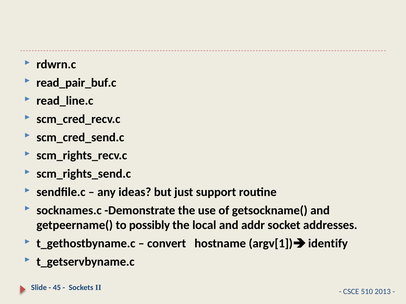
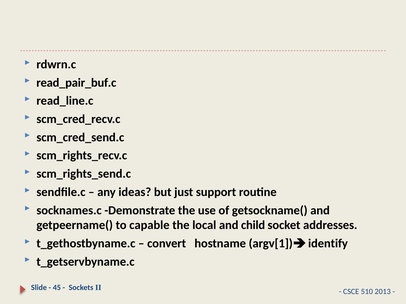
possibly: possibly -> capable (149, 225)
addr: addr -> child (253, 225)
